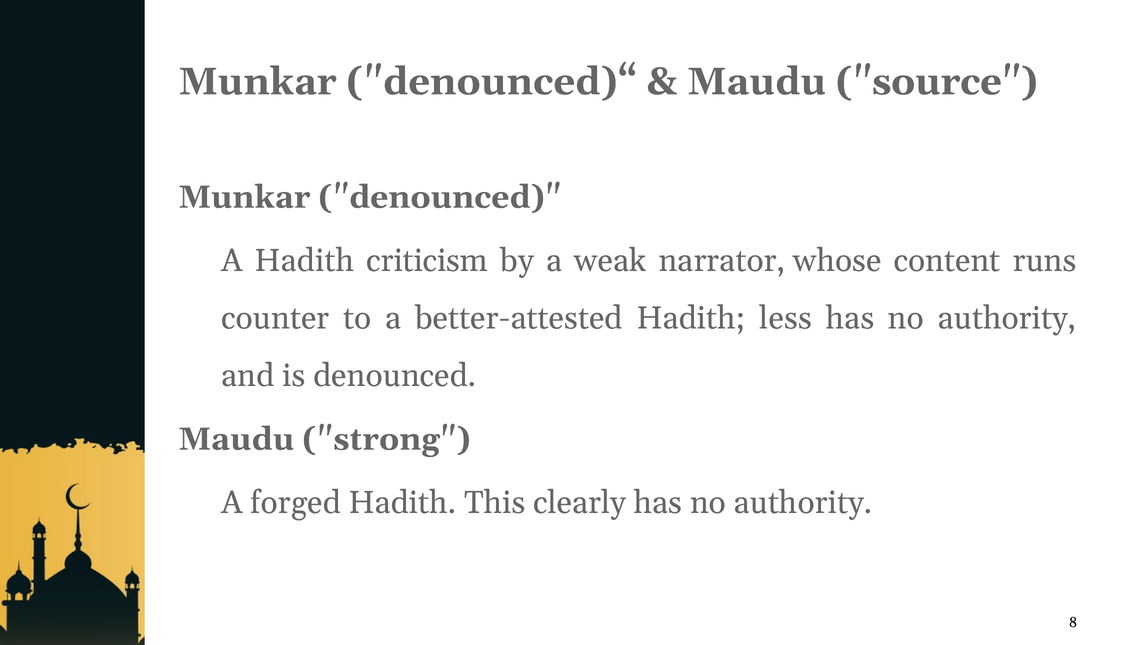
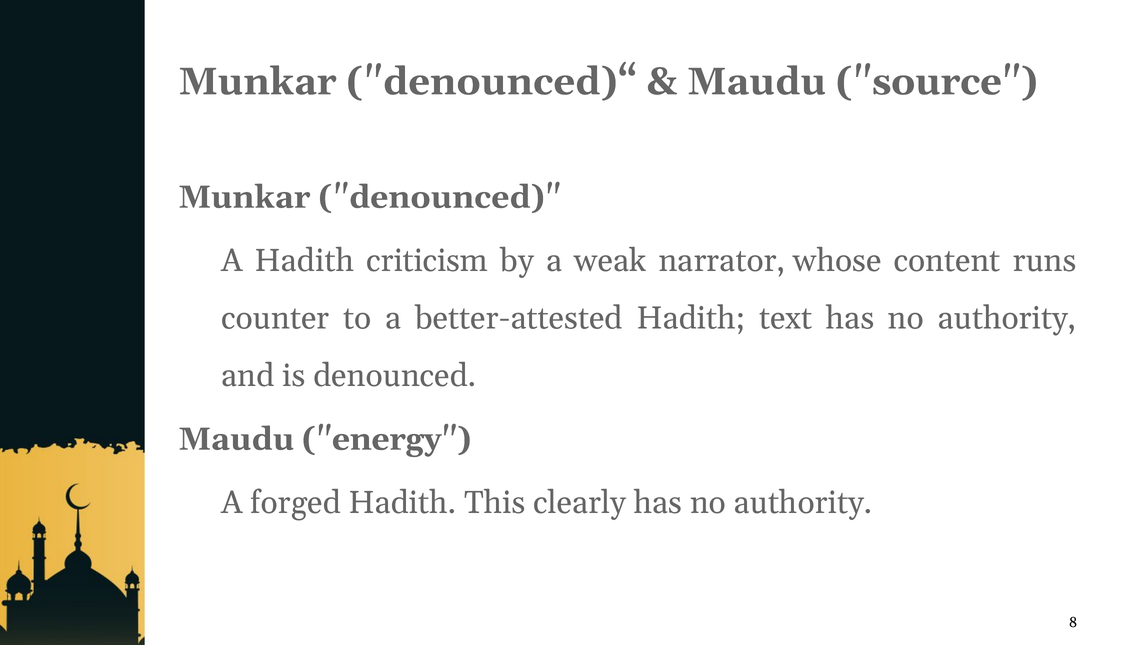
less: less -> text (786, 318)
strong: strong -> energy (387, 439)
